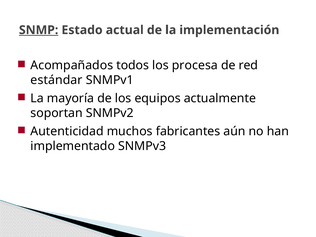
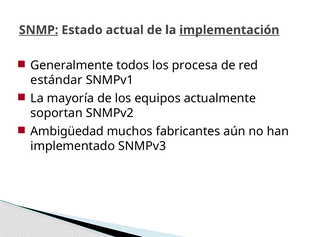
implementación underline: none -> present (229, 30)
Acompañados: Acompañados -> Generalmente (72, 65)
Autenticidad: Autenticidad -> Ambigüedad (67, 131)
